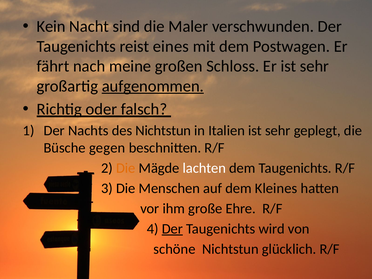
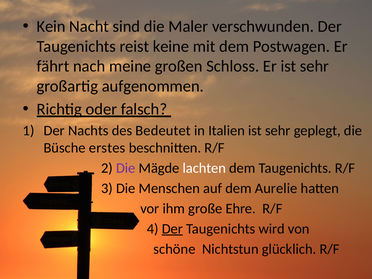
eines: eines -> keine (171, 46)
aufgenommen underline: present -> none (153, 86)
des Nichtstun: Nichtstun -> Bedeutet (163, 131)
gegen: gegen -> erstes (107, 148)
Die colour: orange -> purple (126, 168)
Kleines: Kleines -> Aurelie (276, 188)
